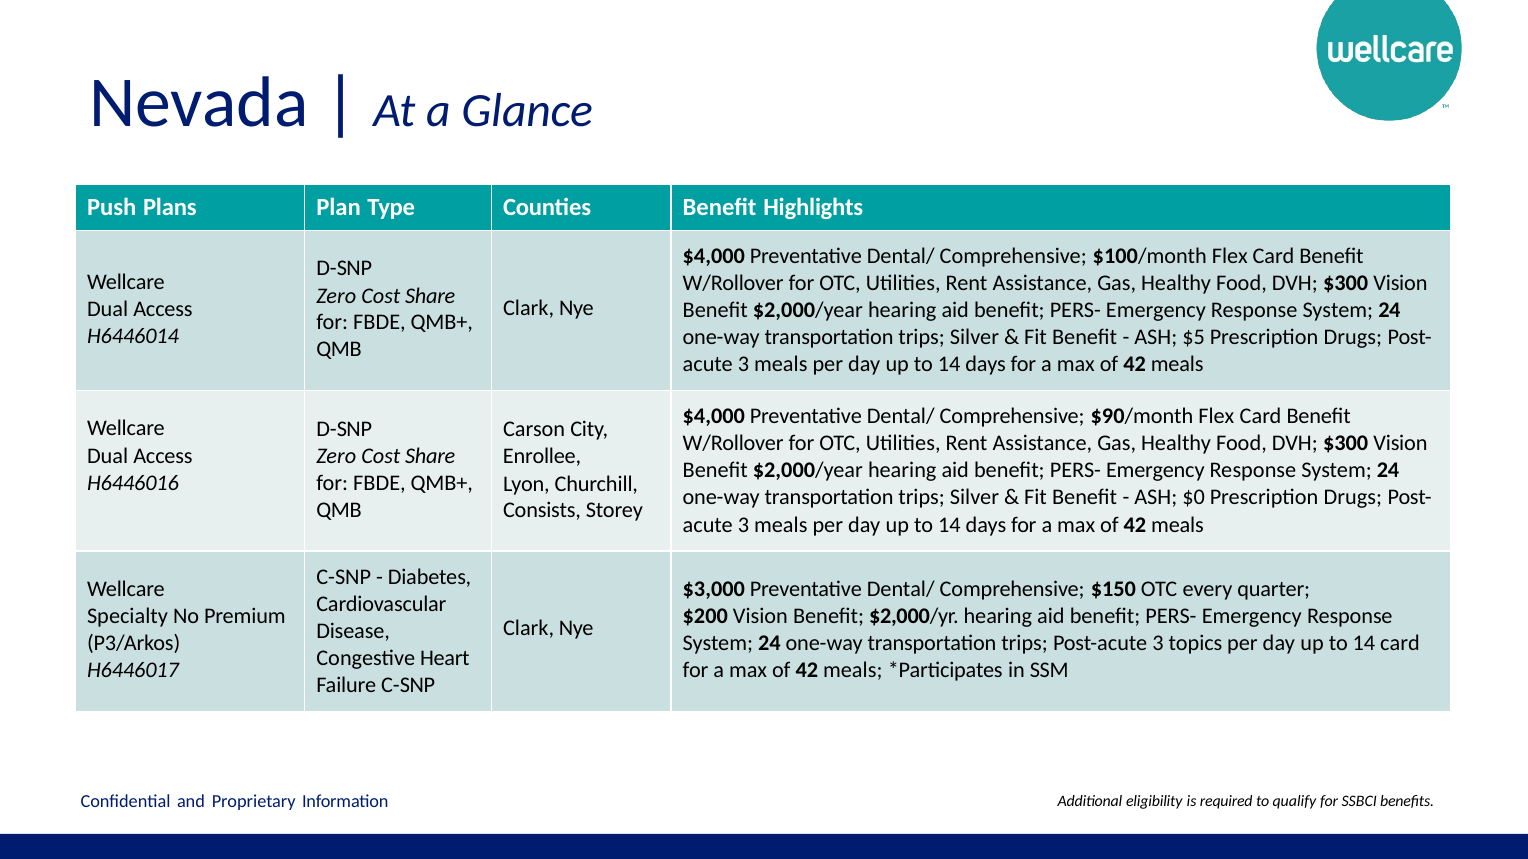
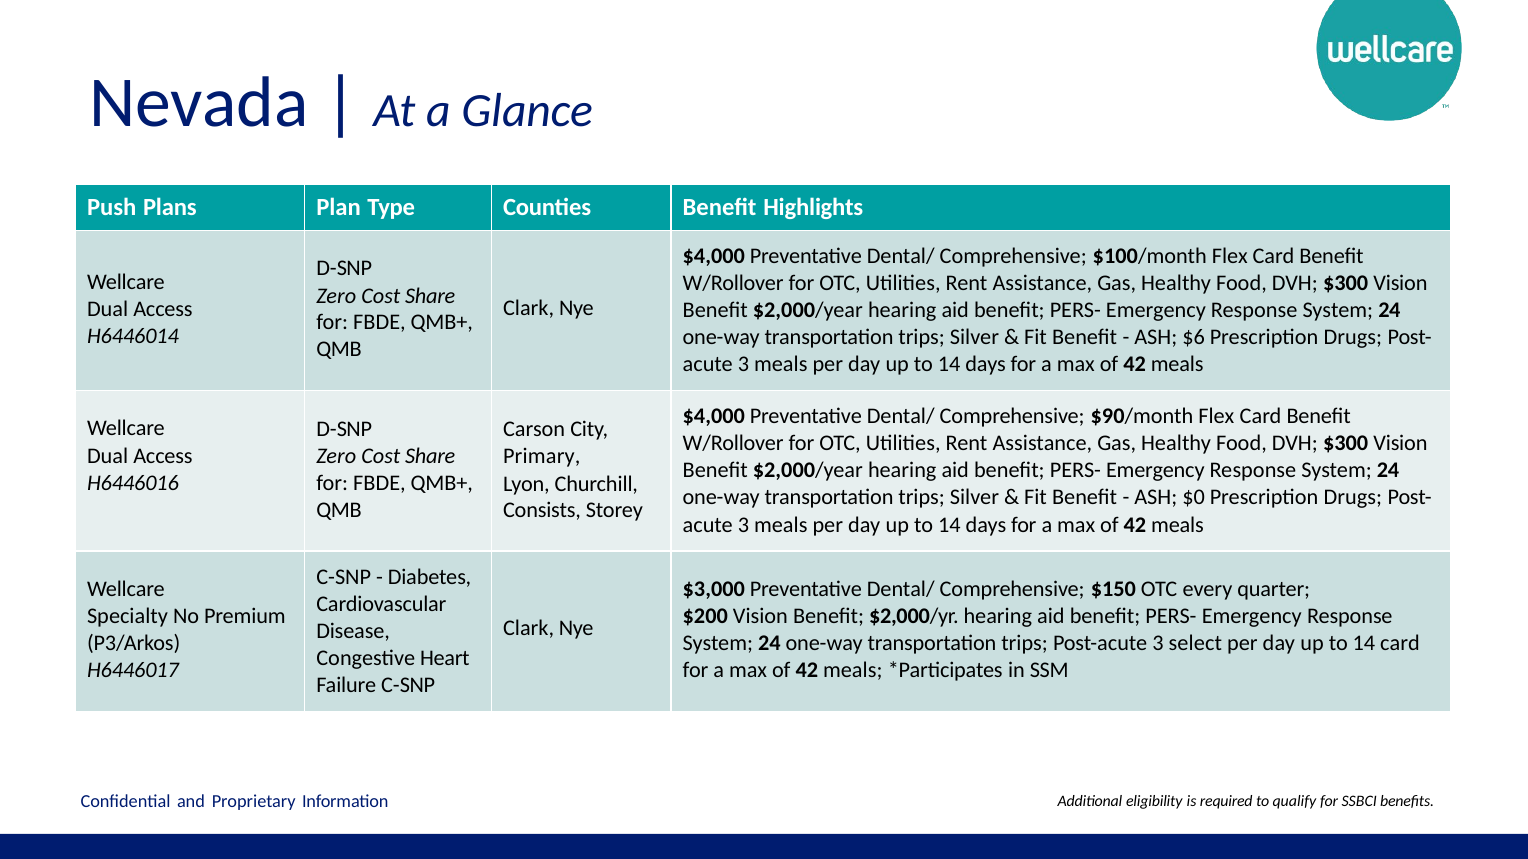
$5: $5 -> $6 (1194, 338)
Enrollee: Enrollee -> Primary (542, 456)
topics: topics -> select (1195, 644)
